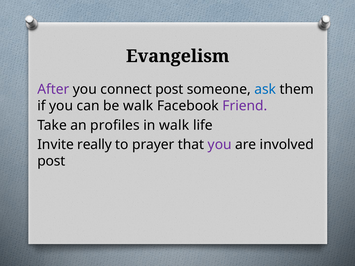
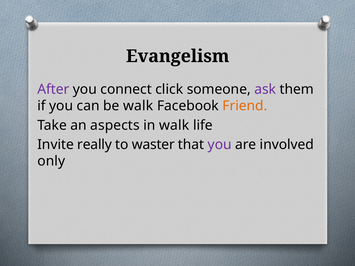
connect post: post -> click (169, 89)
ask colour: blue -> purple (265, 89)
Friend colour: purple -> orange (245, 106)
profiles: profiles -> aspects (115, 125)
prayer: prayer -> waster (153, 145)
post: post -> only (51, 161)
